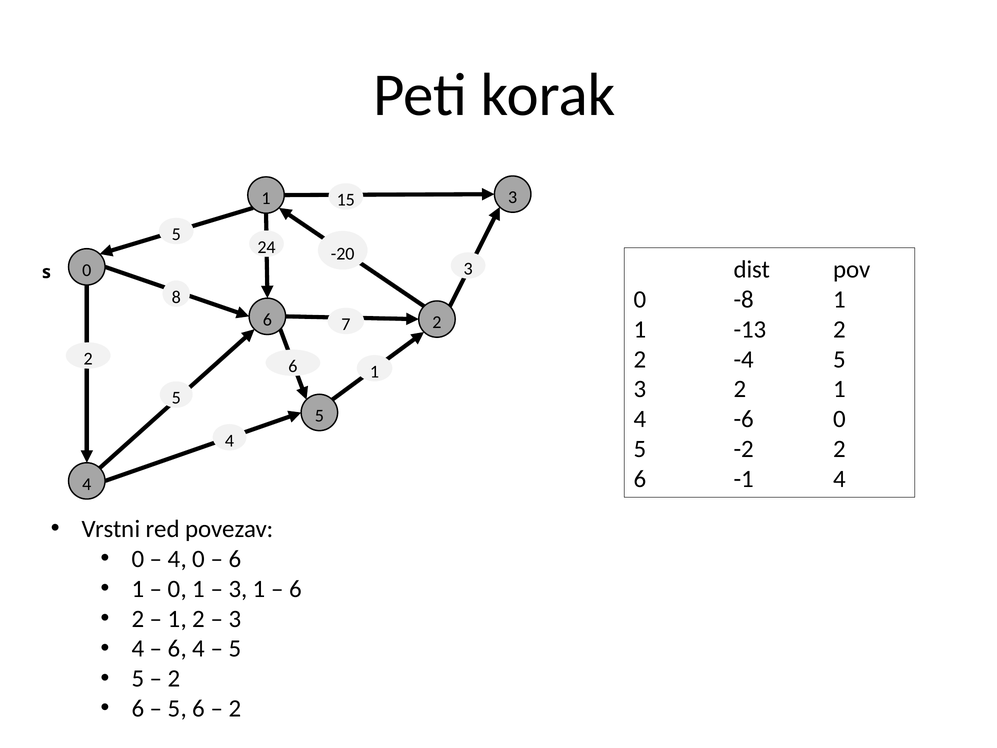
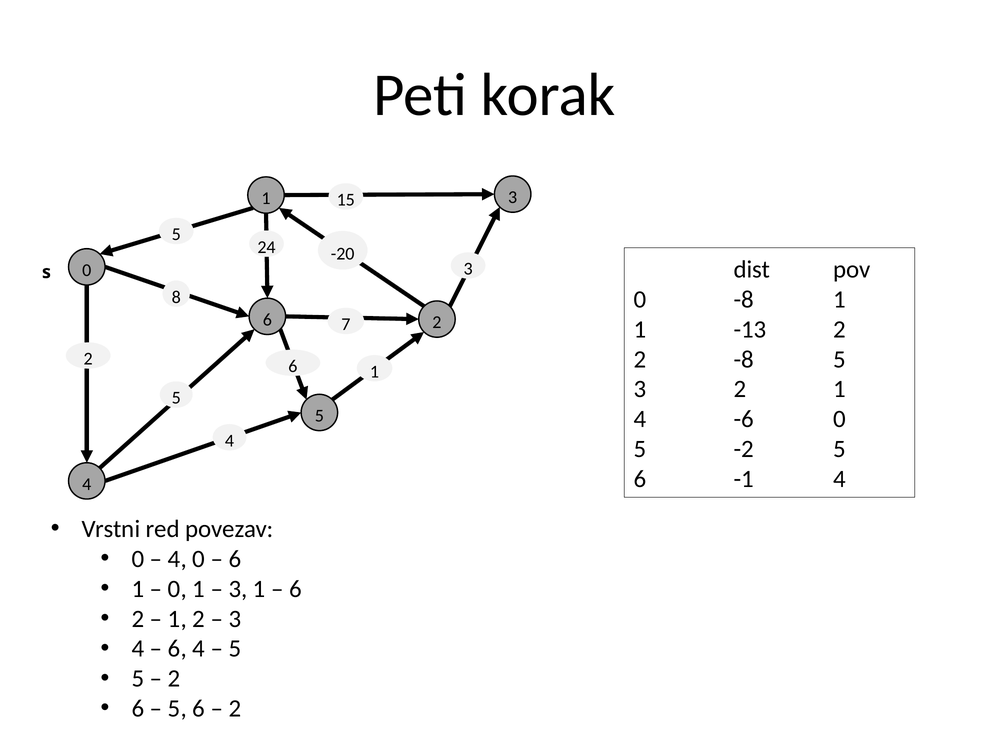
2 -4: -4 -> -8 (744, 359)
-2 2: 2 -> 5 (840, 449)
